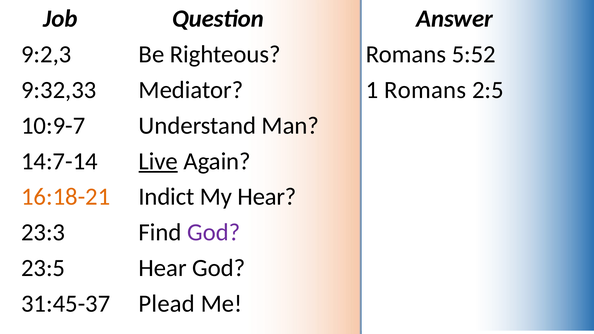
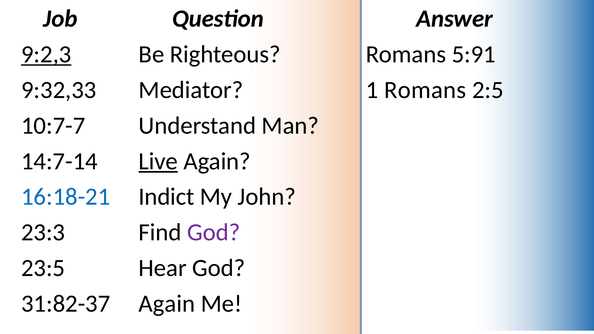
9:2,3 underline: none -> present (46, 54)
5:52: 5:52 -> 5:91 (474, 54)
10:9-7: 10:9-7 -> 10:7-7 (53, 126)
16:18-21 colour: orange -> blue (66, 197)
My Hear: Hear -> John (267, 197)
31:45-37: 31:45-37 -> 31:82-37 (66, 304)
Plead: Plead -> Again (167, 304)
